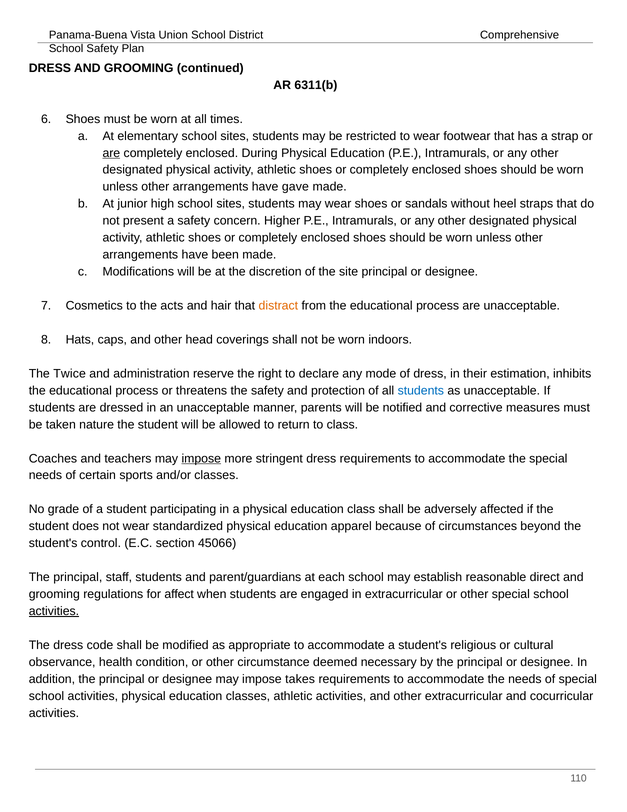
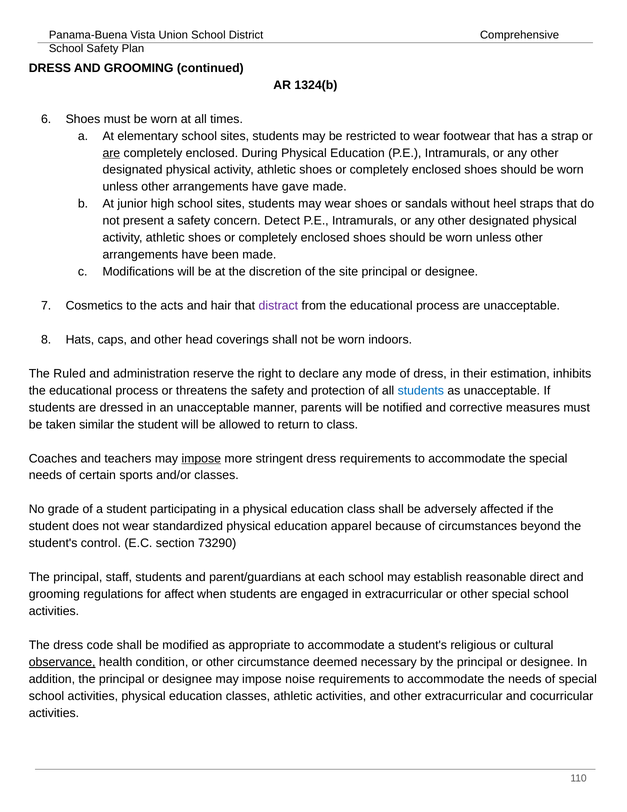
6311(b: 6311(b -> 1324(b (316, 85)
Higher: Higher -> Detect (282, 221)
distract colour: orange -> purple (278, 305)
Twice: Twice -> Ruled (70, 373)
nature: nature -> similar (97, 424)
45066: 45066 -> 73290 (217, 543)
activities underline: present -> none (54, 611)
observance underline: none -> present (62, 662)
takes: takes -> noise (300, 679)
